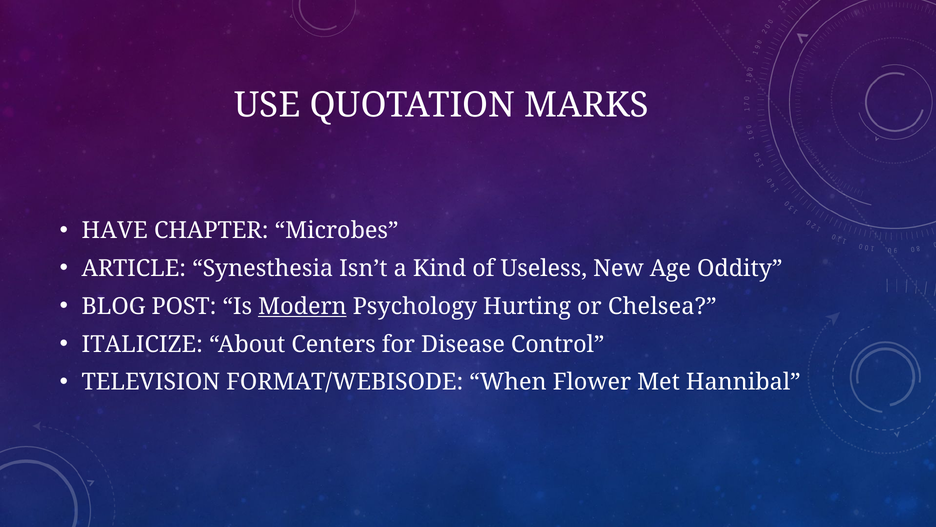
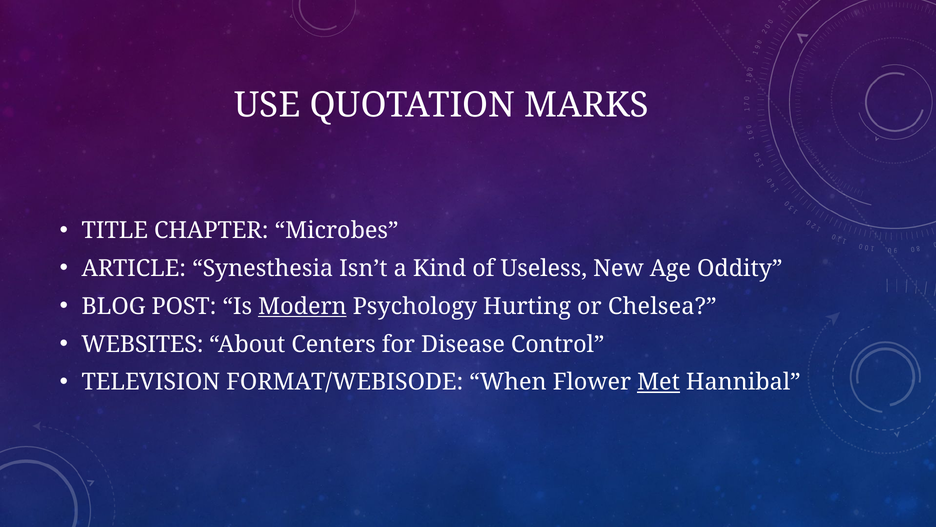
HAVE: HAVE -> TITLE (115, 230)
ITALICIZE: ITALICIZE -> WEBSITES (142, 344)
Met underline: none -> present (659, 382)
